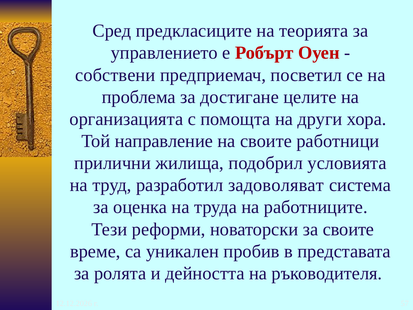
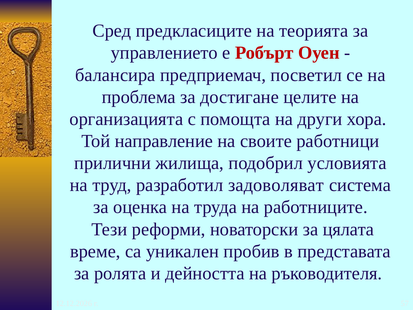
собствени: собствени -> балансира (115, 75)
за своите: своите -> цялата (348, 229)
